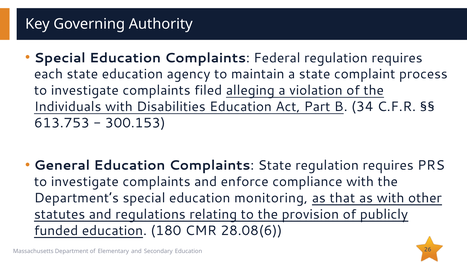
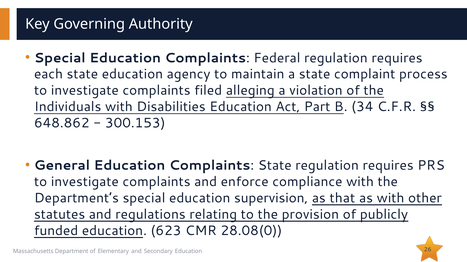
613.753: 613.753 -> 648.862 (62, 123)
monitoring: monitoring -> supervision (271, 199)
180: 180 -> 623 (166, 231)
28.08(6: 28.08(6 -> 28.08(0 (251, 231)
